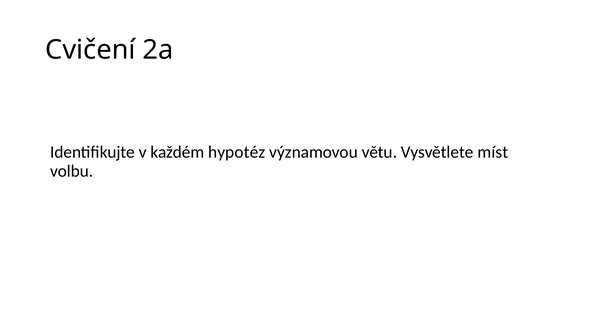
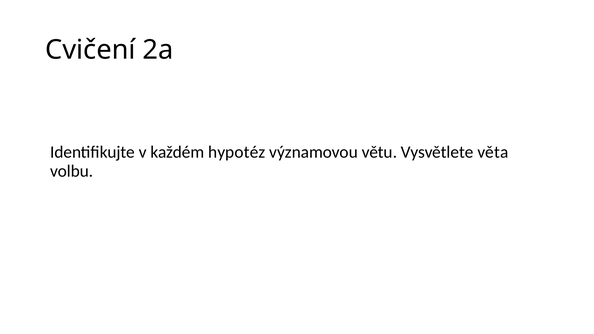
míst: míst -> věta (493, 152)
